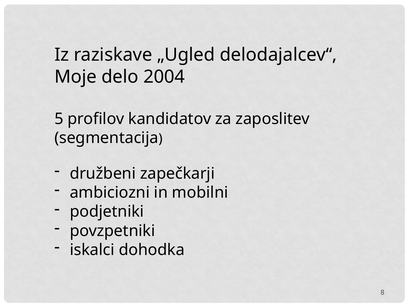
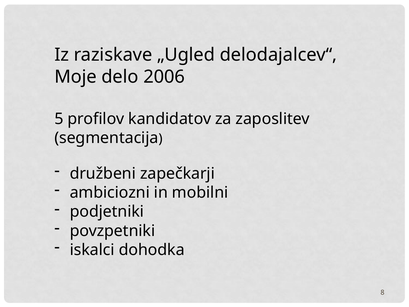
2004: 2004 -> 2006 (164, 77)
